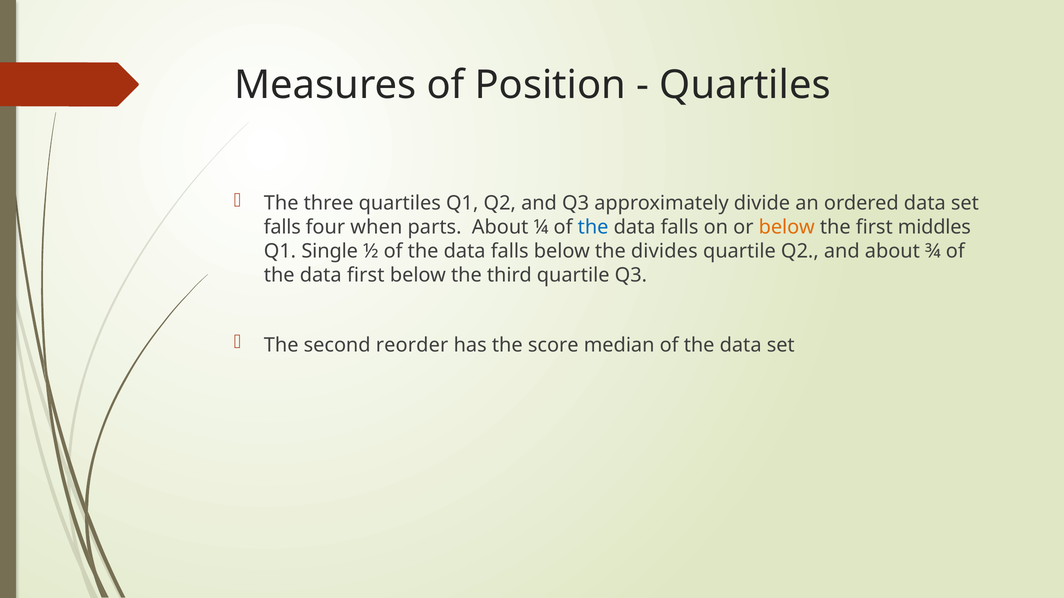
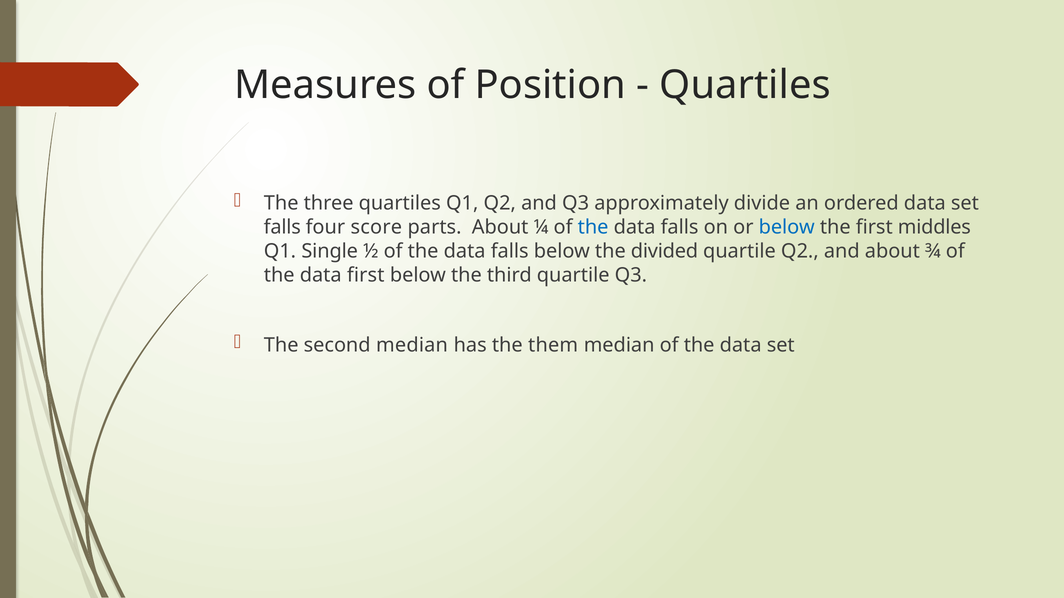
when: when -> score (376, 228)
below colour: orange -> blue (787, 228)
divides: divides -> divided (664, 251)
second reorder: reorder -> median (412, 345)
score: score -> them (553, 345)
